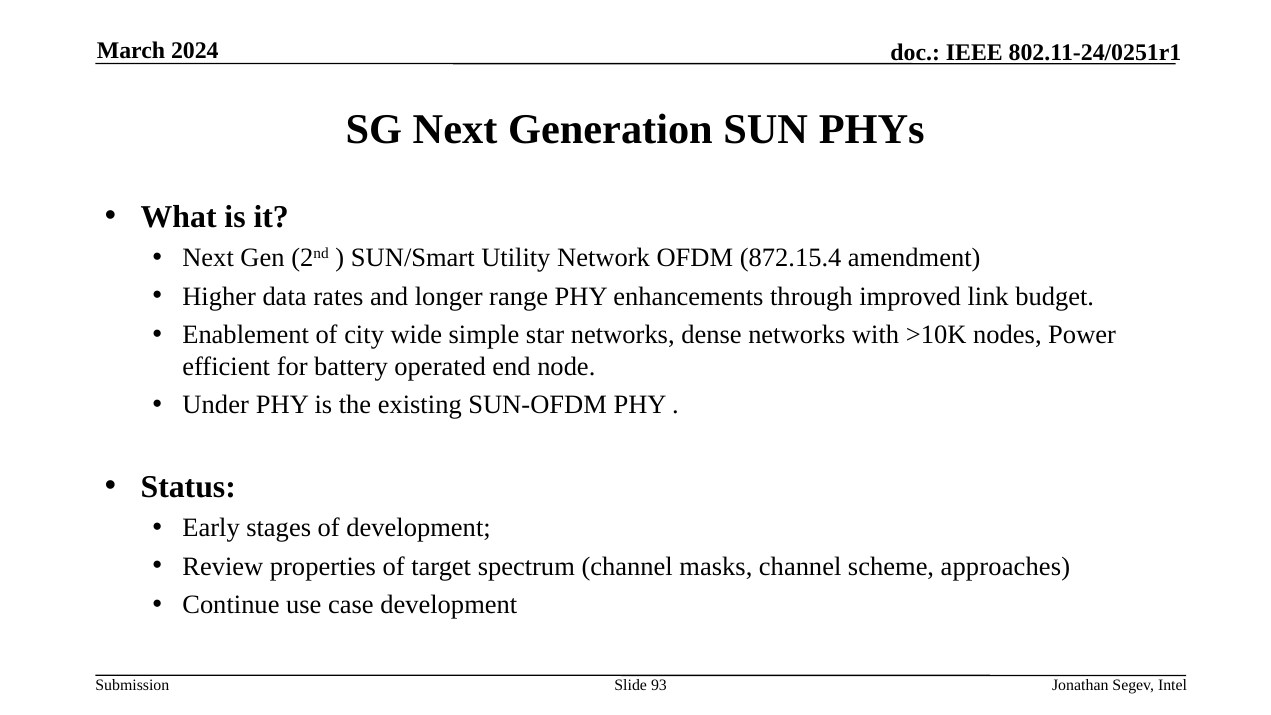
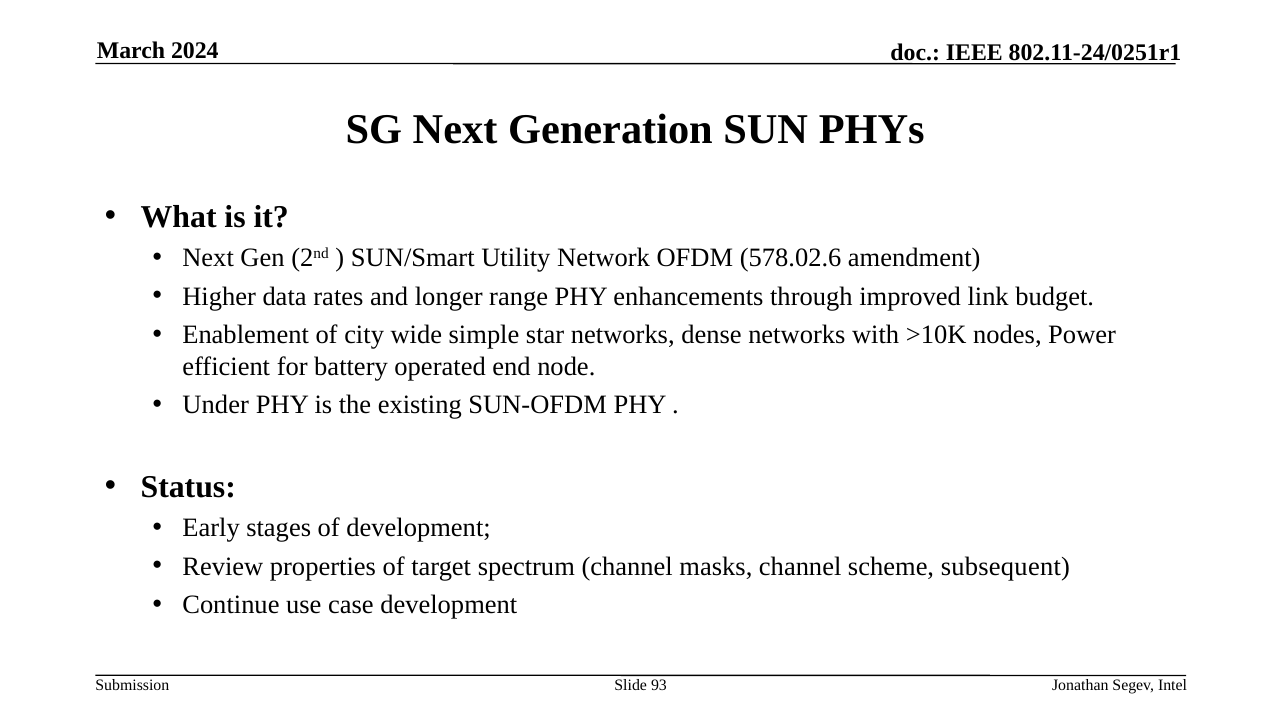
872.15.4: 872.15.4 -> 578.02.6 (791, 258)
approaches: approaches -> subsequent (1005, 566)
